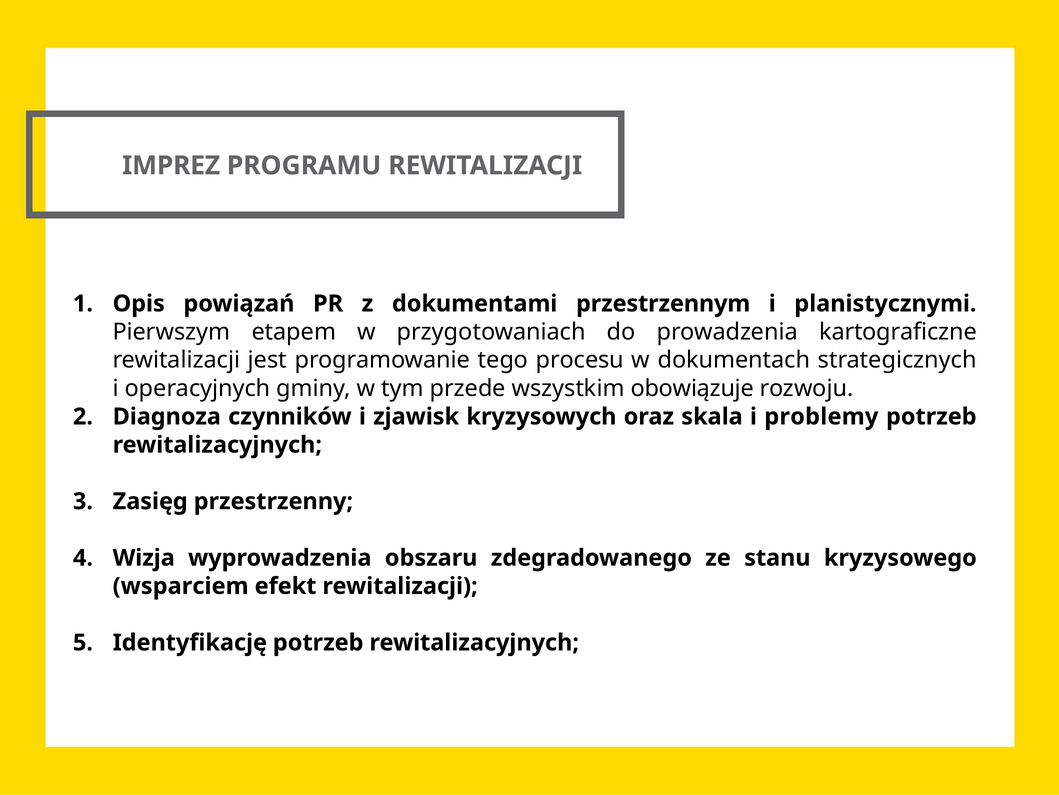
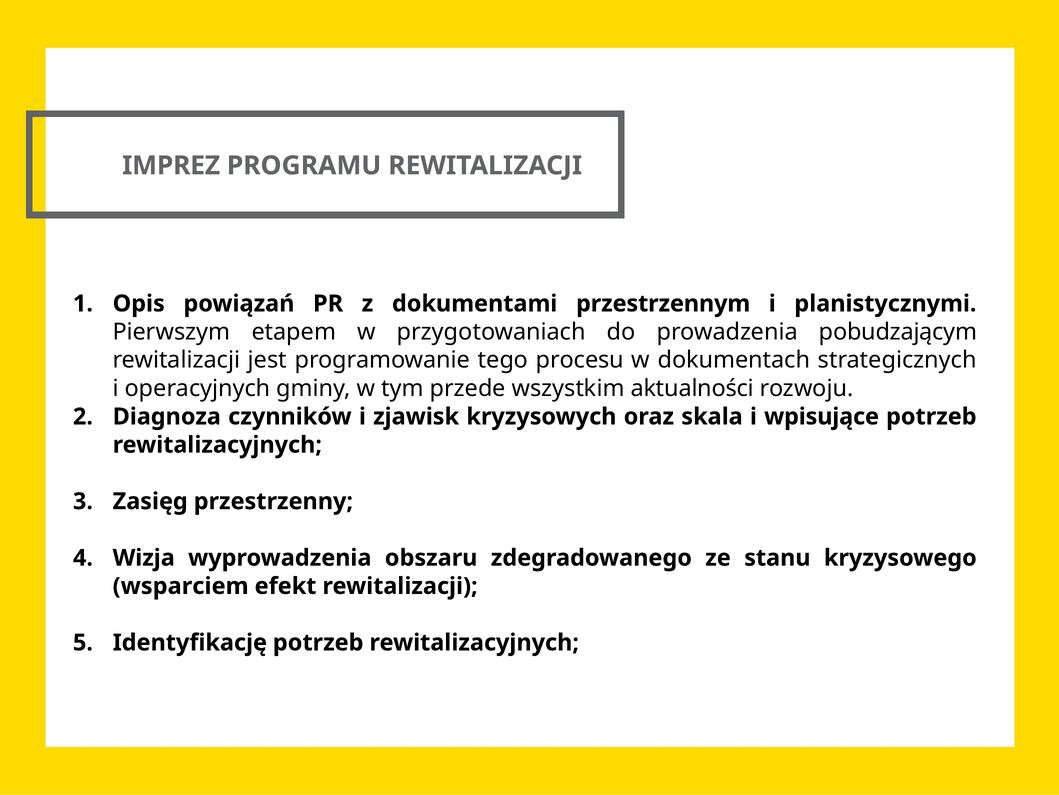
kartograficzne: kartograficzne -> pobudzającym (898, 332)
obowiązuje: obowiązuje -> aktualności (692, 388)
problemy: problemy -> wpisujące (822, 416)
